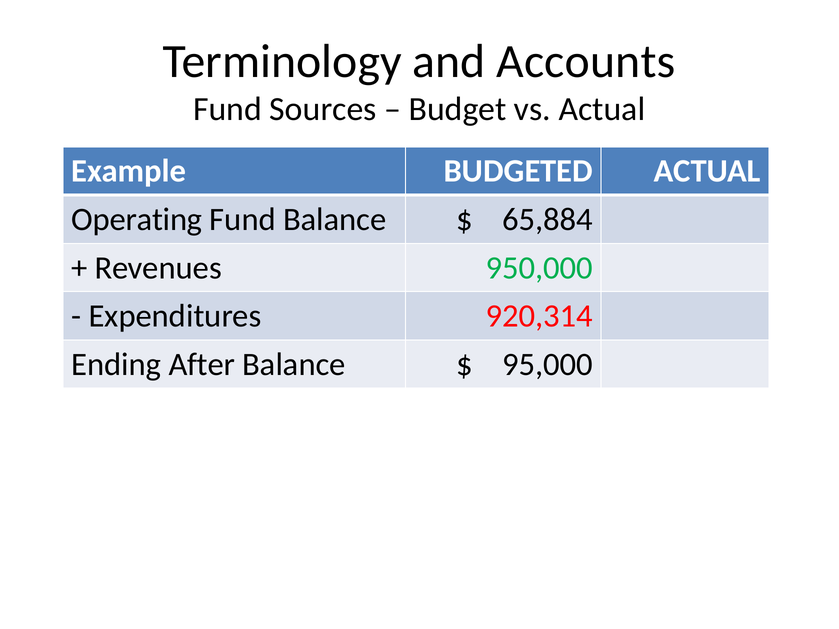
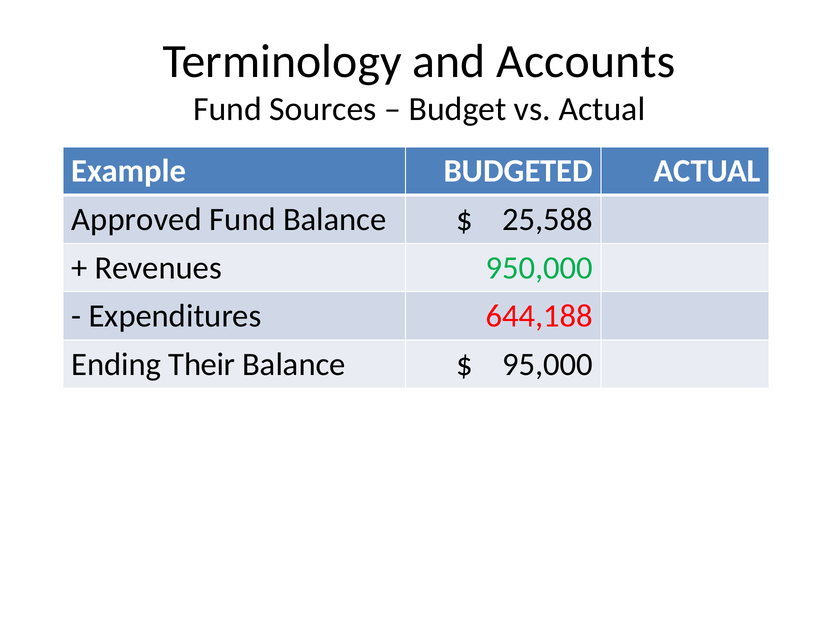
Operating: Operating -> Approved (137, 220)
65,884: 65,884 -> 25,588 (547, 220)
920,314: 920,314 -> 644,188 (539, 316)
After: After -> Their (202, 364)
